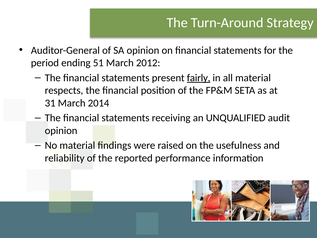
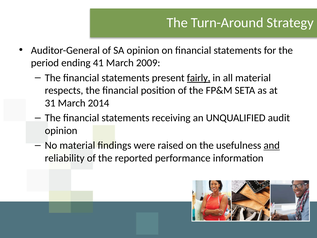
51: 51 -> 41 (98, 63)
2012: 2012 -> 2009 (148, 63)
and underline: none -> present (272, 145)
